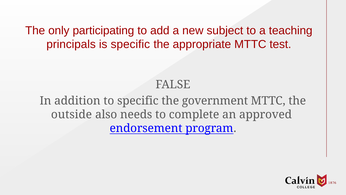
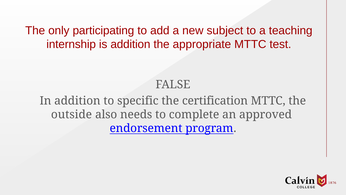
principals: principals -> internship (71, 44)
is specific: specific -> addition (130, 44)
government: government -> certification (215, 100)
